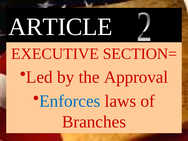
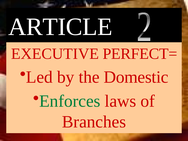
SECTION=: SECTION= -> PERFECT= (140, 54)
Approval: Approval -> Domestic (136, 77)
Enforces colour: blue -> green (70, 101)
